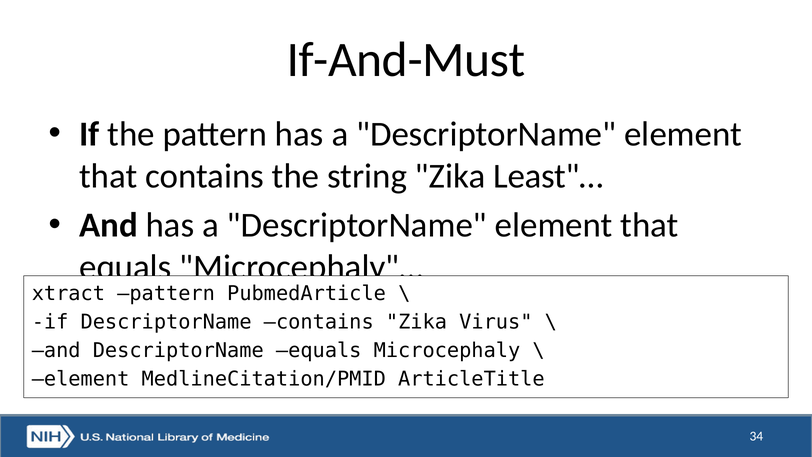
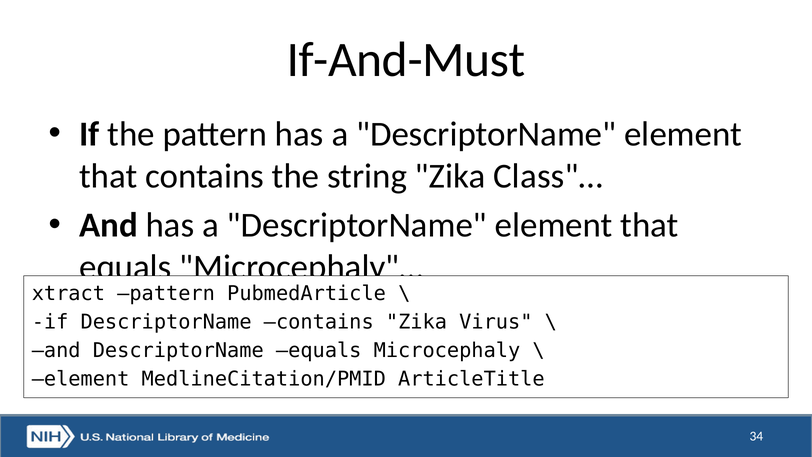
Least"…: Least"… -> Class"… (548, 176)
